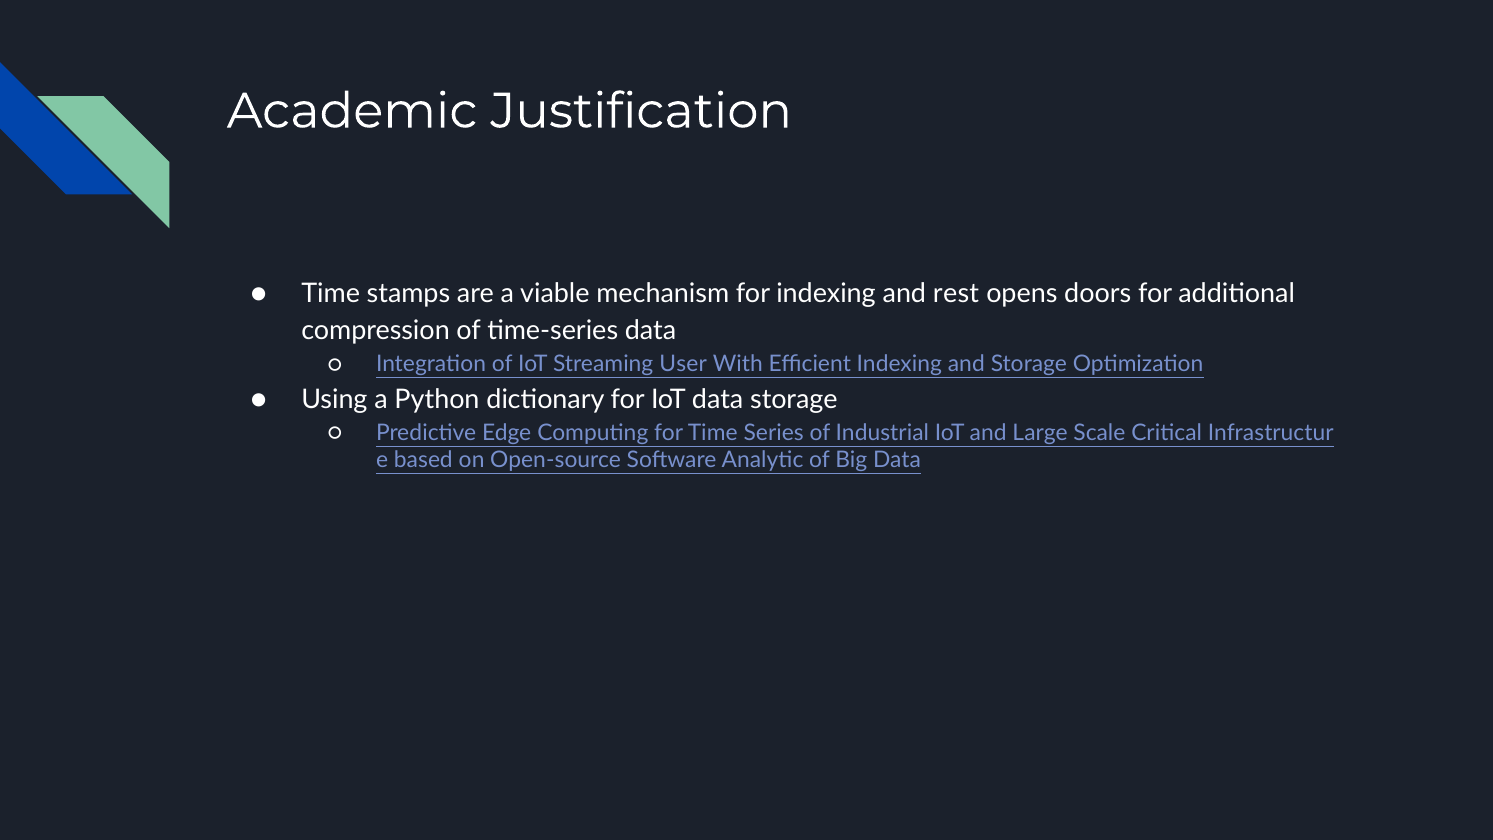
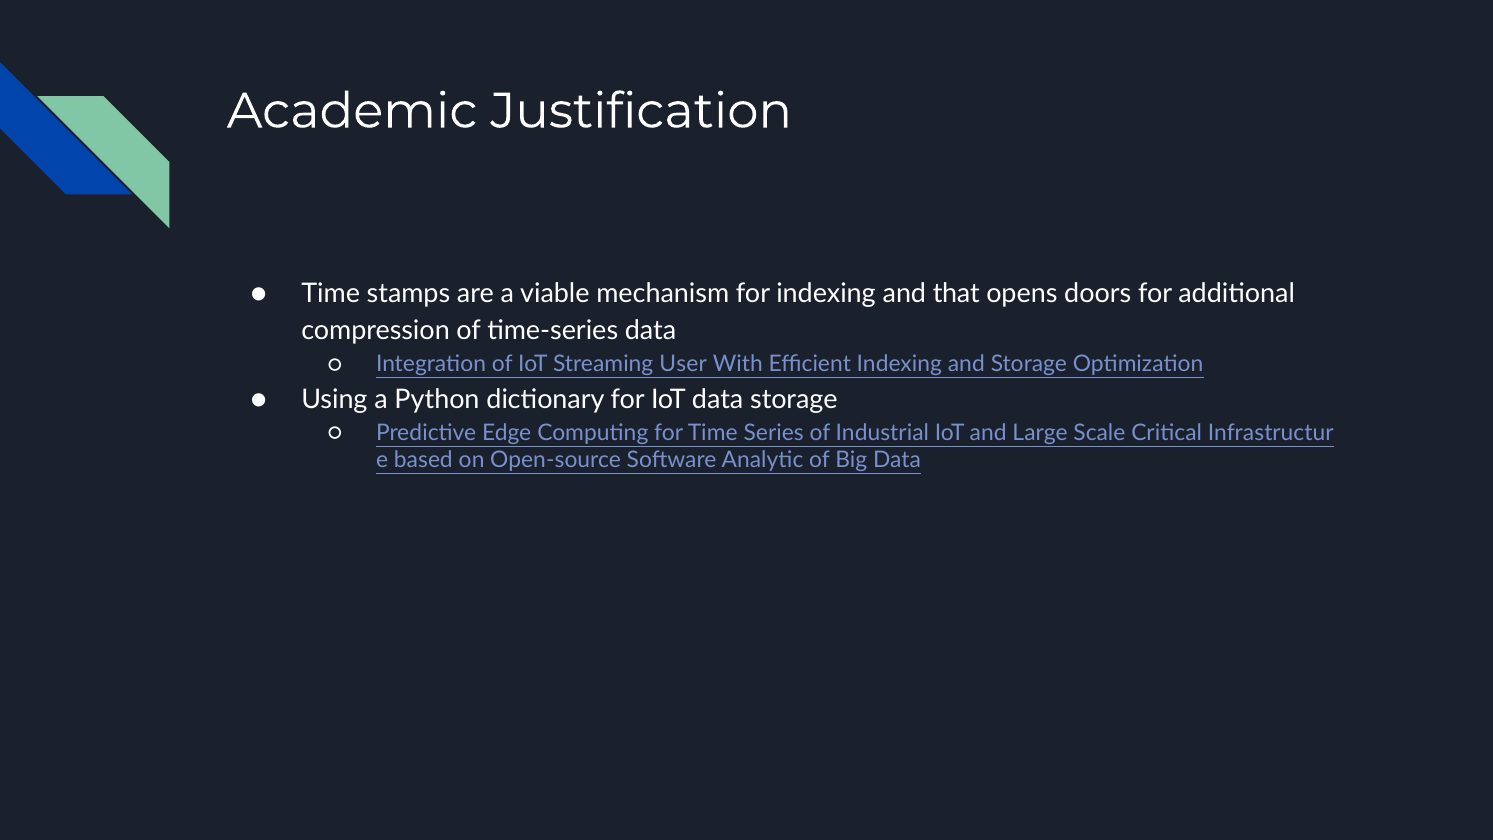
rest: rest -> that (956, 293)
